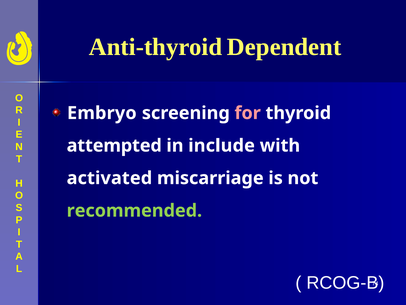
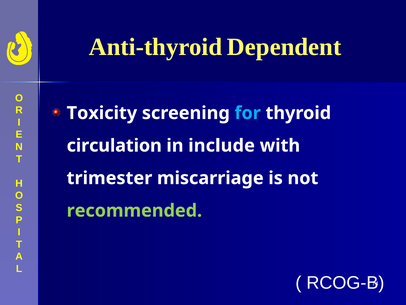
Embryo: Embryo -> Toxicity (102, 113)
for colour: pink -> light blue (248, 113)
attempted: attempted -> circulation (114, 145)
activated: activated -> trimester (109, 178)
